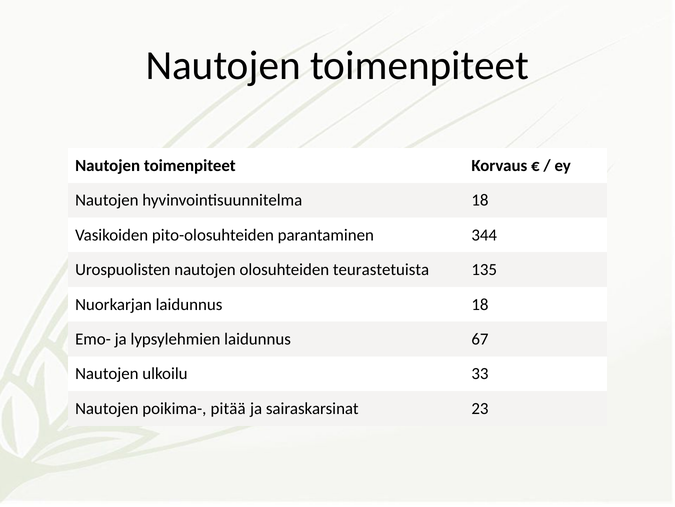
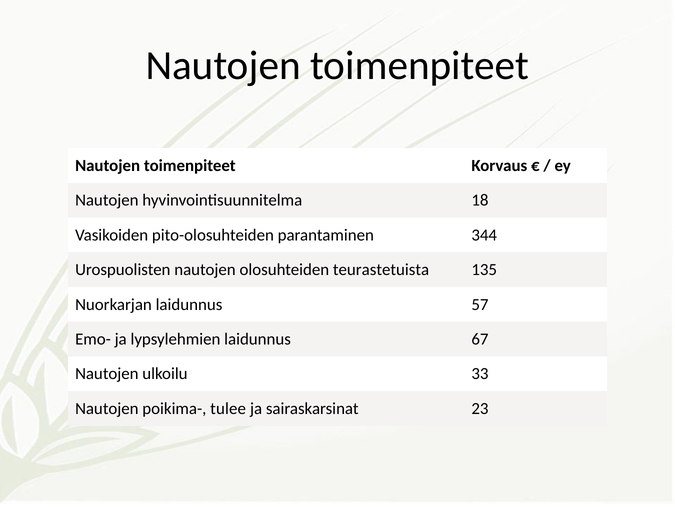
laidunnus 18: 18 -> 57 (480, 304)
pitää: pitää -> tulee (228, 408)
